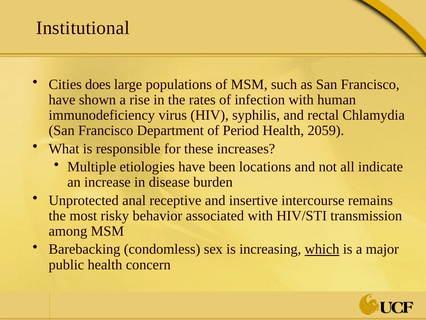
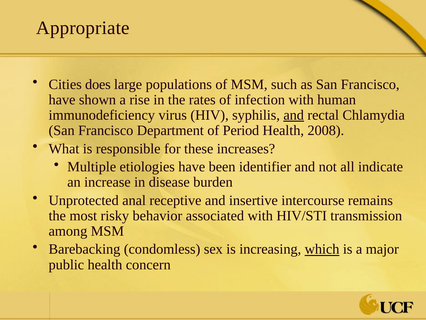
Institutional: Institutional -> Appropriate (83, 28)
and underline: none -> present (294, 115)
2059: 2059 -> 2008 (326, 130)
locations: locations -> identifier (265, 167)
